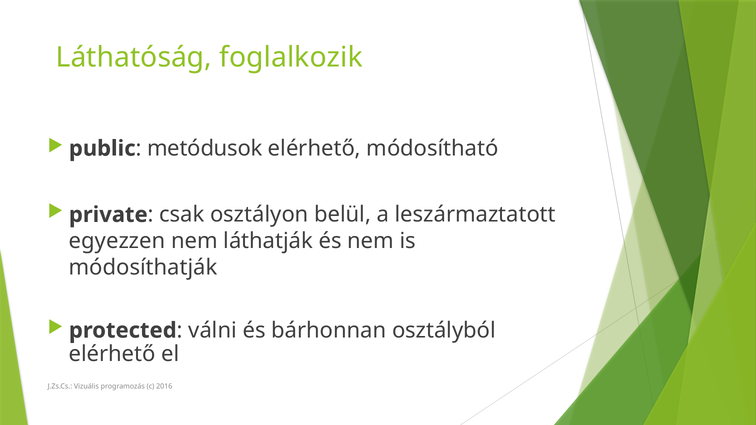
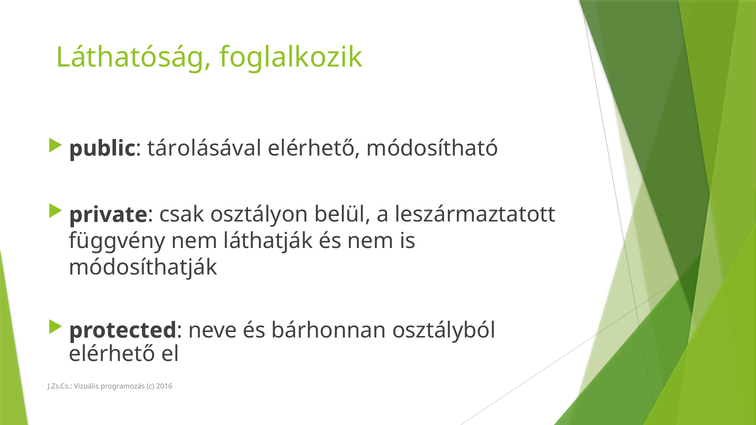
metódusok: metódusok -> tárolásával (205, 149)
egyezzen: egyezzen -> függvény (117, 241)
válni: válni -> neve (213, 331)
